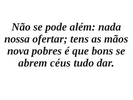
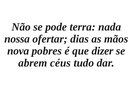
além: além -> terra (83, 27)
tens: tens -> dias (79, 39)
bons: bons -> dizer (102, 51)
